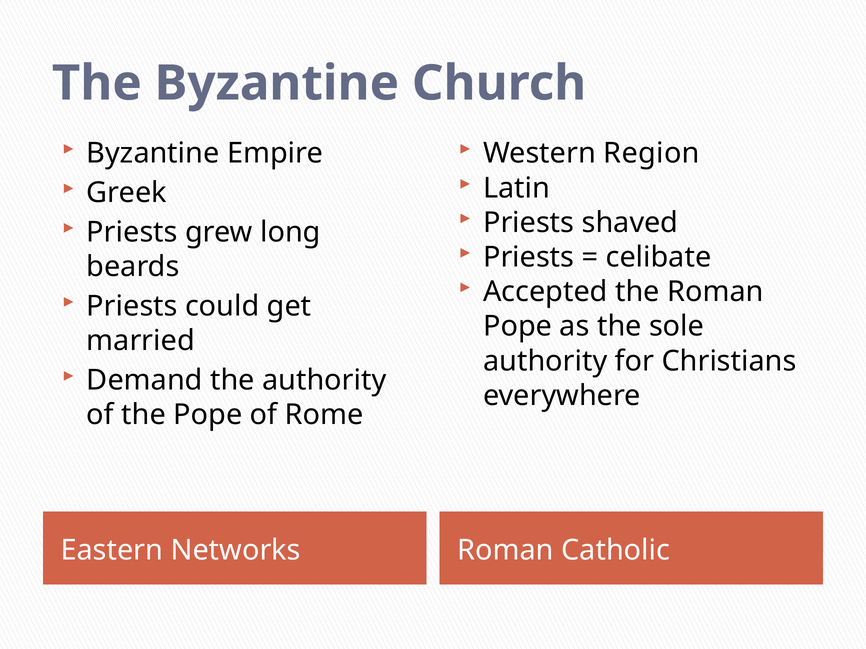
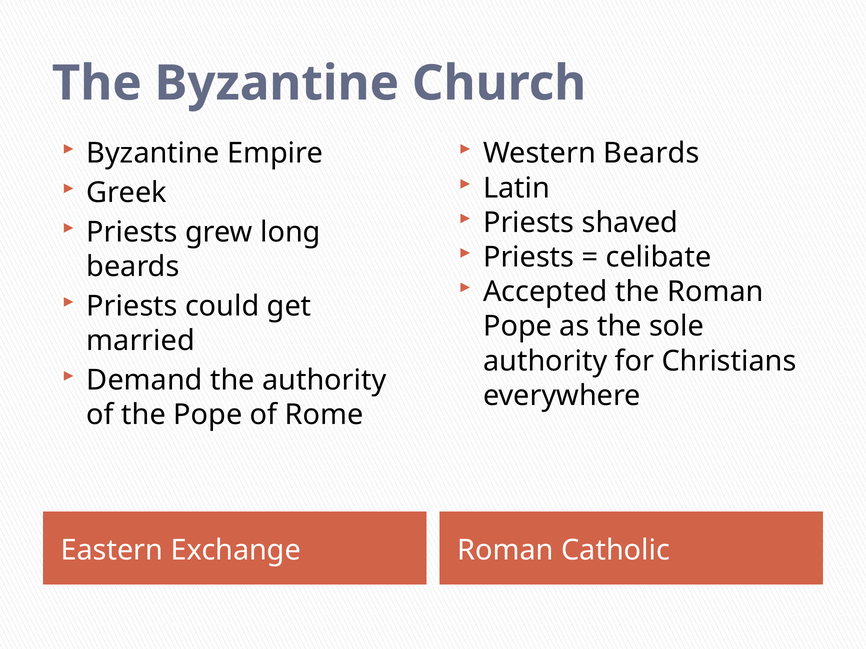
Western Region: Region -> Beards (652, 154)
Networks: Networks -> Exchange (236, 550)
